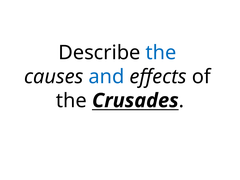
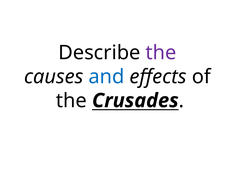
the colour: blue -> purple (161, 53)
